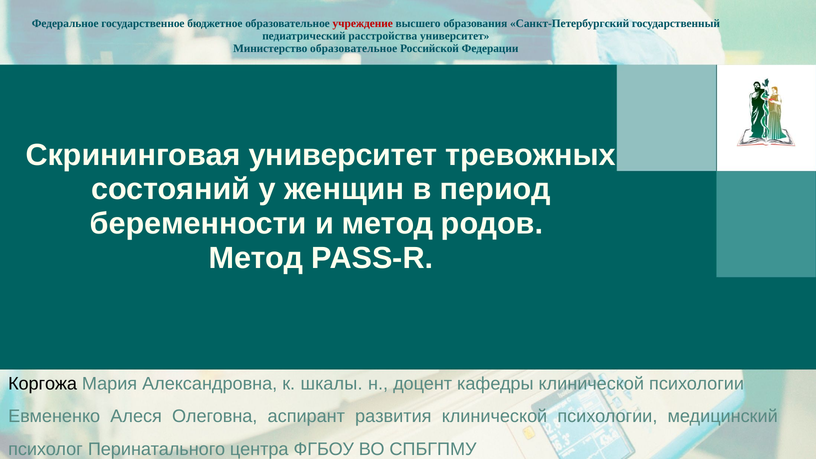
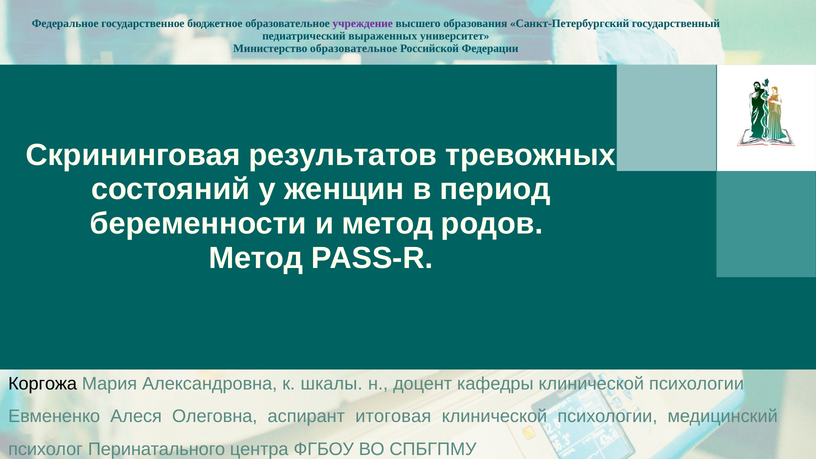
учреждение colour: red -> purple (363, 24)
расстройства: расстройства -> выраженных (383, 36)
Скрининговая университет: университет -> результатов (343, 155)
развития: развития -> итоговая (393, 416)
